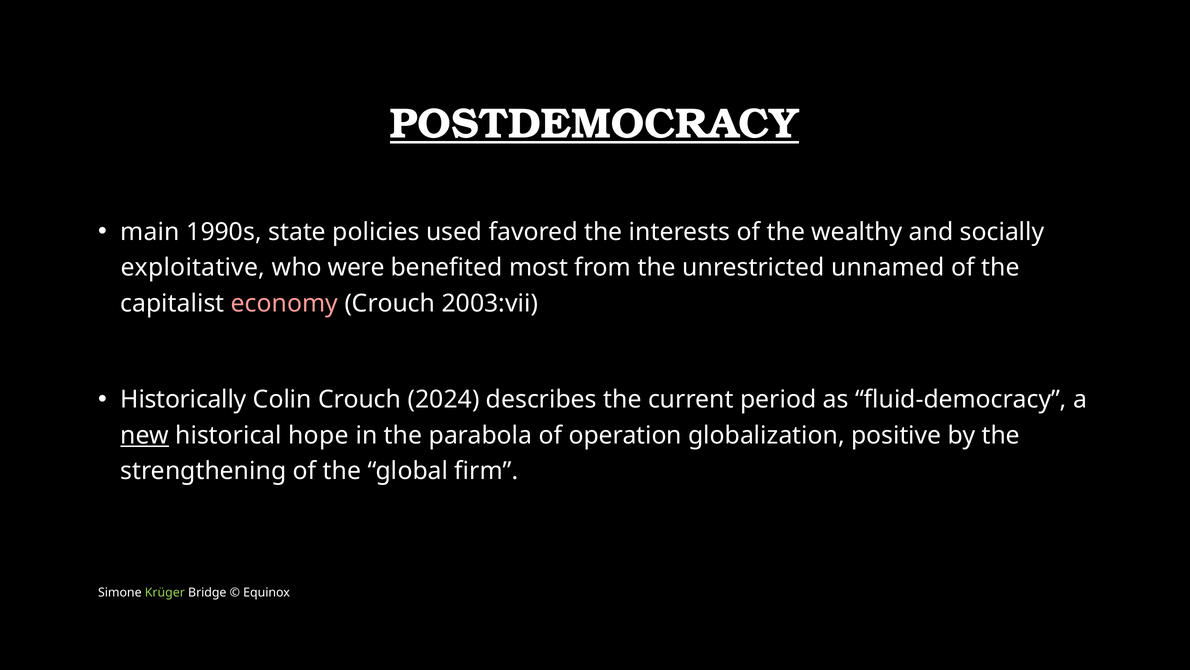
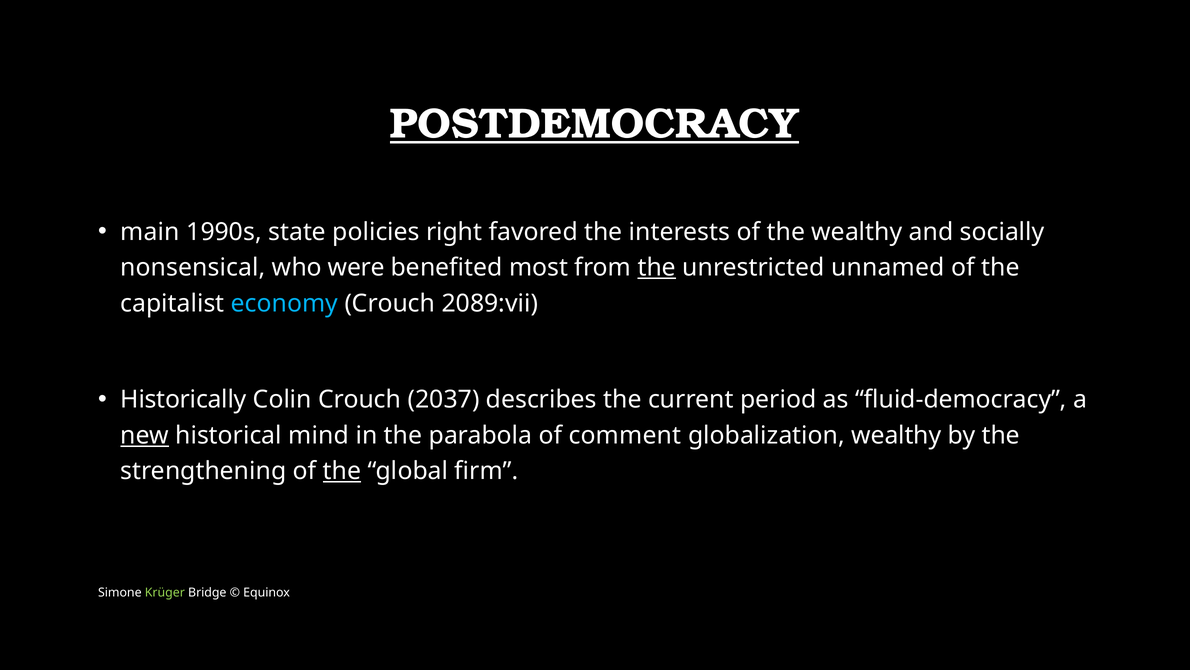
used: used -> right (454, 232)
exploitative: exploitative -> nonsensical (193, 267)
the underline: none -> present (657, 267)
economy colour: pink -> light blue (285, 303)
2003:vii: 2003:vii -> 2089:vii (490, 303)
2024: 2024 -> 2037 (444, 399)
hope: hope -> mind (319, 435)
operation: operation -> comment (625, 435)
globalization positive: positive -> wealthy (896, 435)
the underline: none -> present (342, 471)
